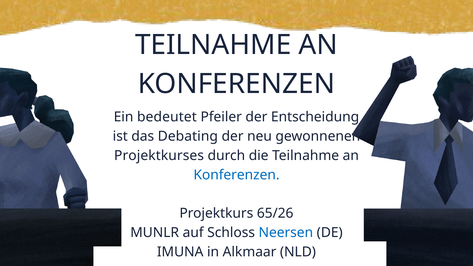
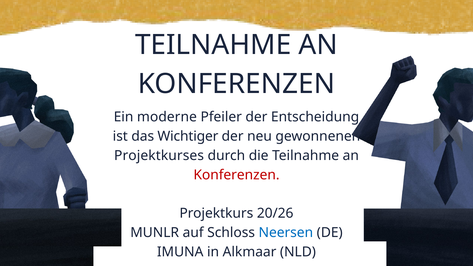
bedeutet: bedeutet -> moderne (167, 117)
Debating: Debating -> Wichtiger (188, 136)
Konferenzen colour: blue -> red (236, 175)
65/26: 65/26 -> 20/26 (275, 213)
